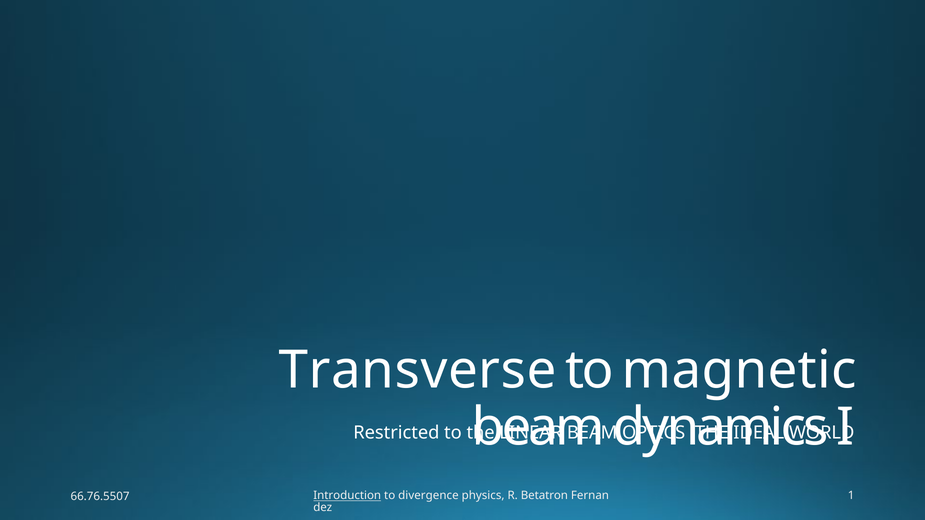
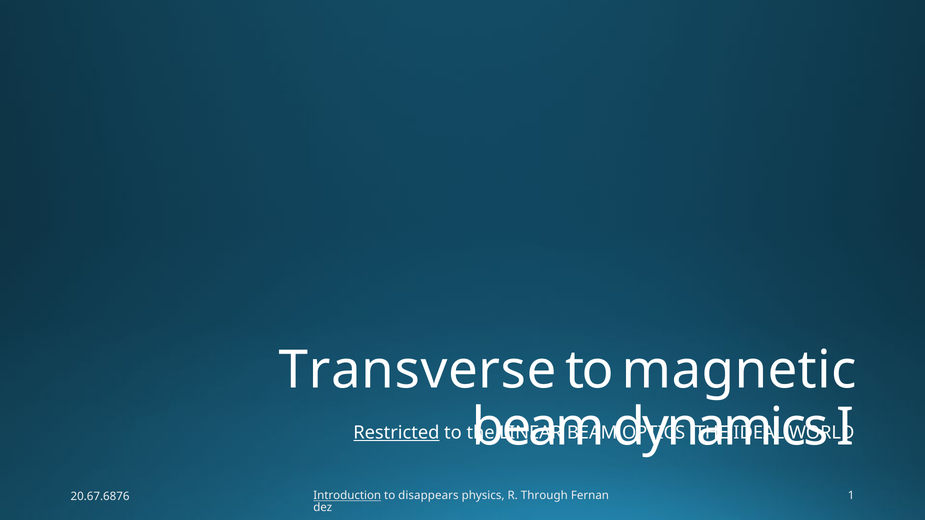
Restricted underline: none -> present (396, 433)
divergence: divergence -> disappears (428, 496)
Betatron: Betatron -> Through (544, 496)
66.76.5507: 66.76.5507 -> 20.67.6876 (100, 497)
